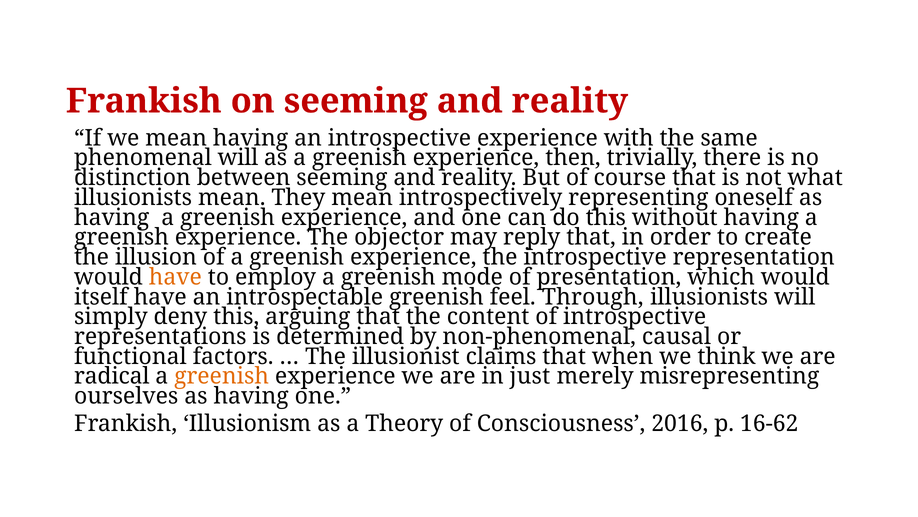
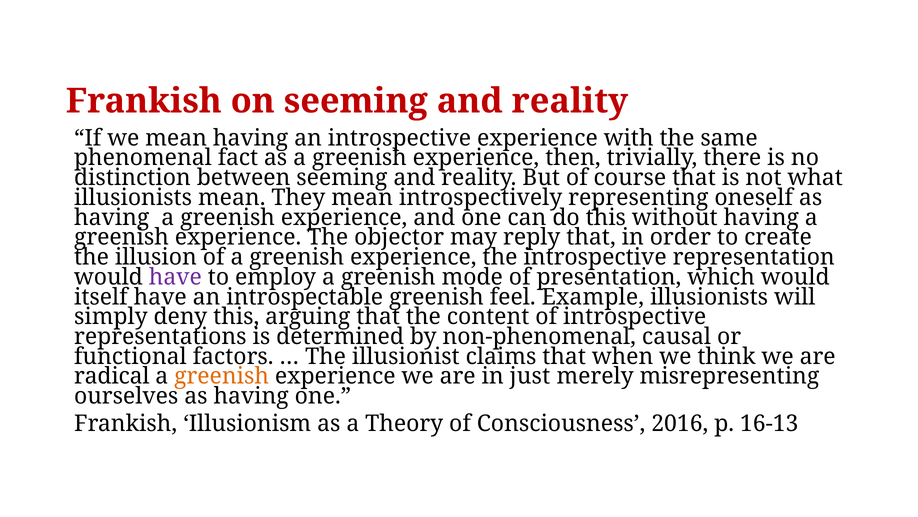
phenomenal will: will -> fact (238, 158)
have colour: orange -> purple (175, 277)
Through: Through -> Example (593, 297)
16-62: 16-62 -> 16-13 (769, 423)
